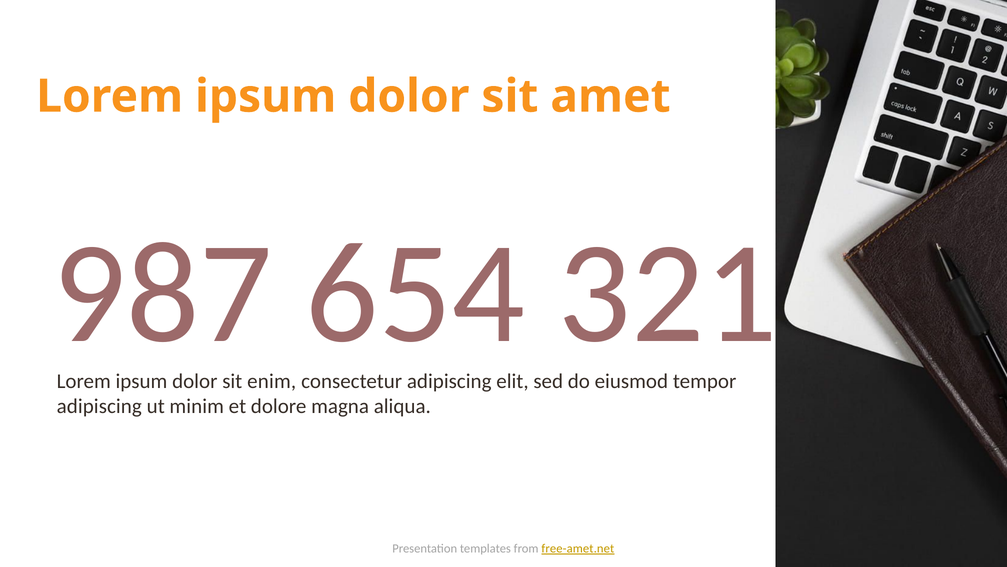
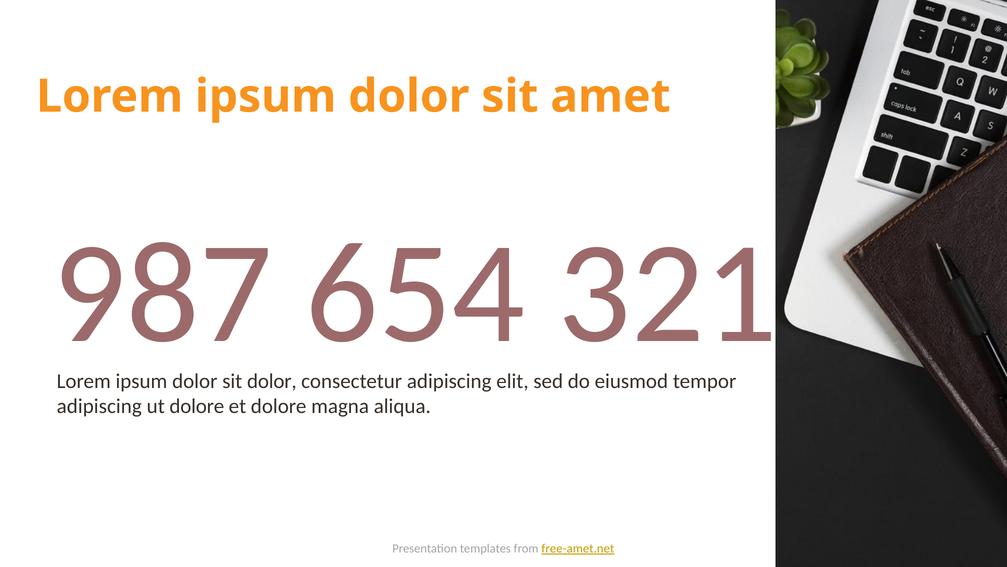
enim: enim -> dolor (272, 381)
ut minim: minim -> dolore (197, 406)
